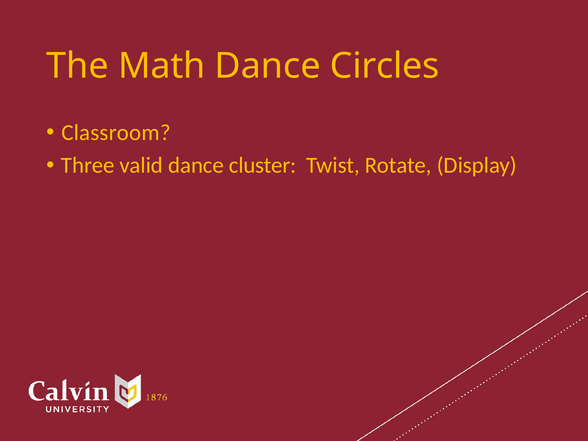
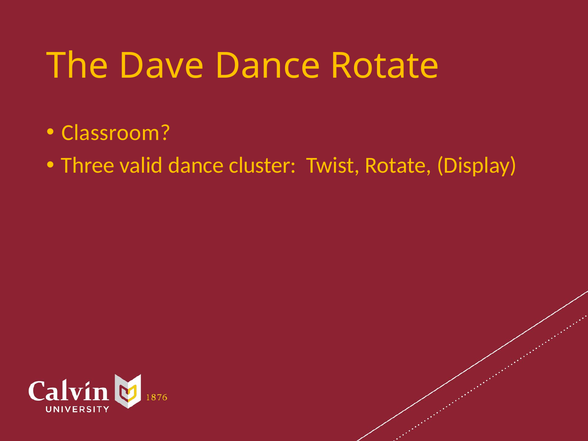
Math: Math -> Dave (161, 66)
Dance Circles: Circles -> Rotate (385, 66)
